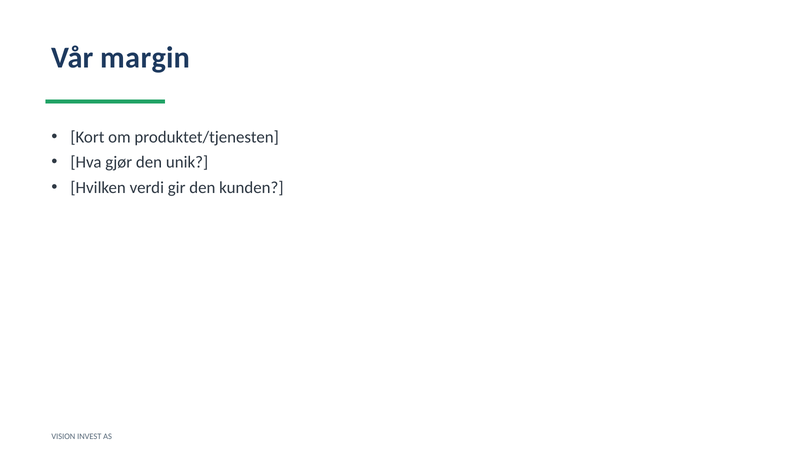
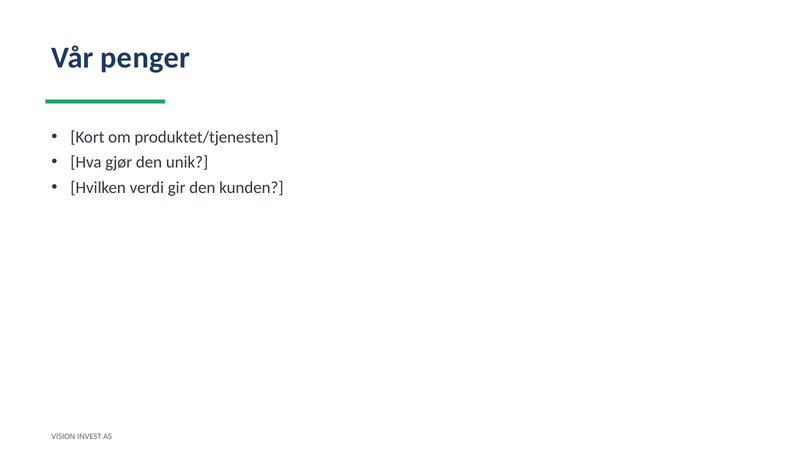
margin: margin -> penger (145, 58)
